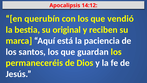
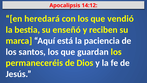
querubín: querubín -> heredará (42, 19)
original: original -> enseñó (67, 30)
